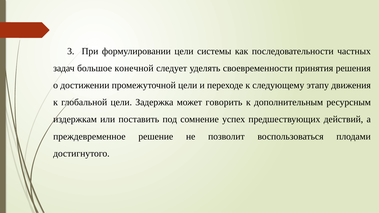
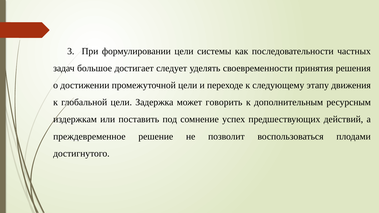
конечной: конечной -> достигает (134, 68)
